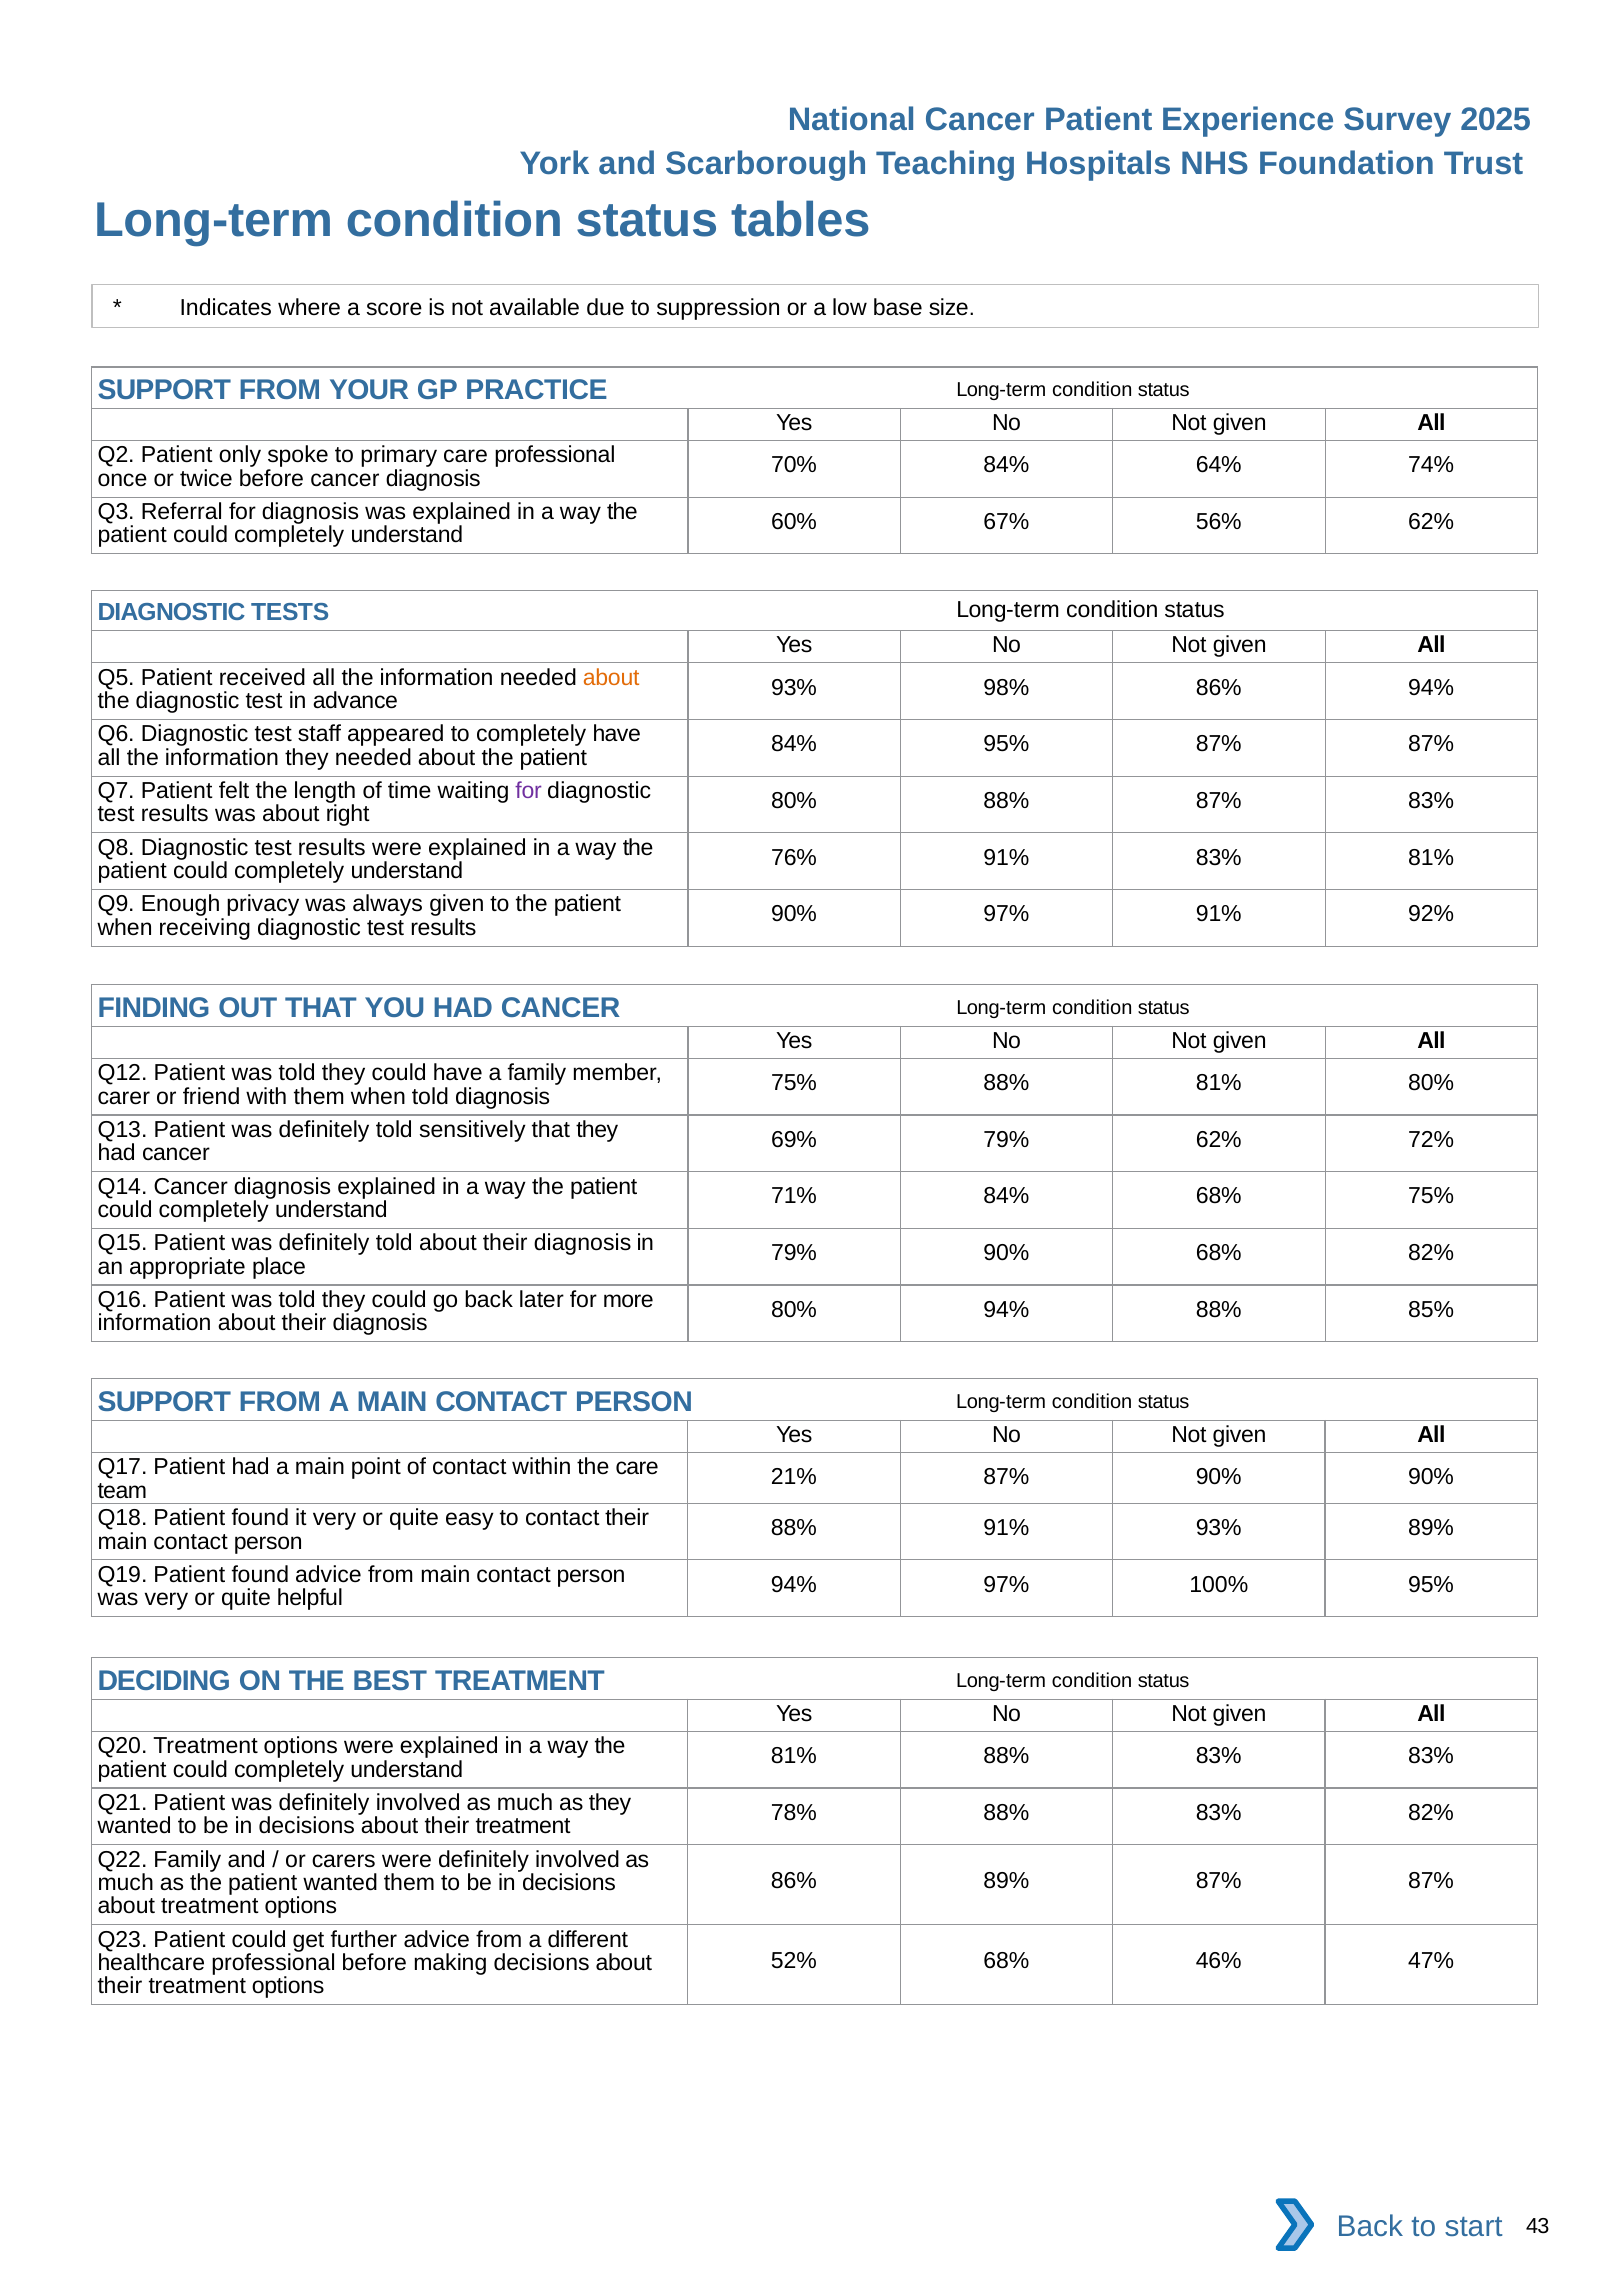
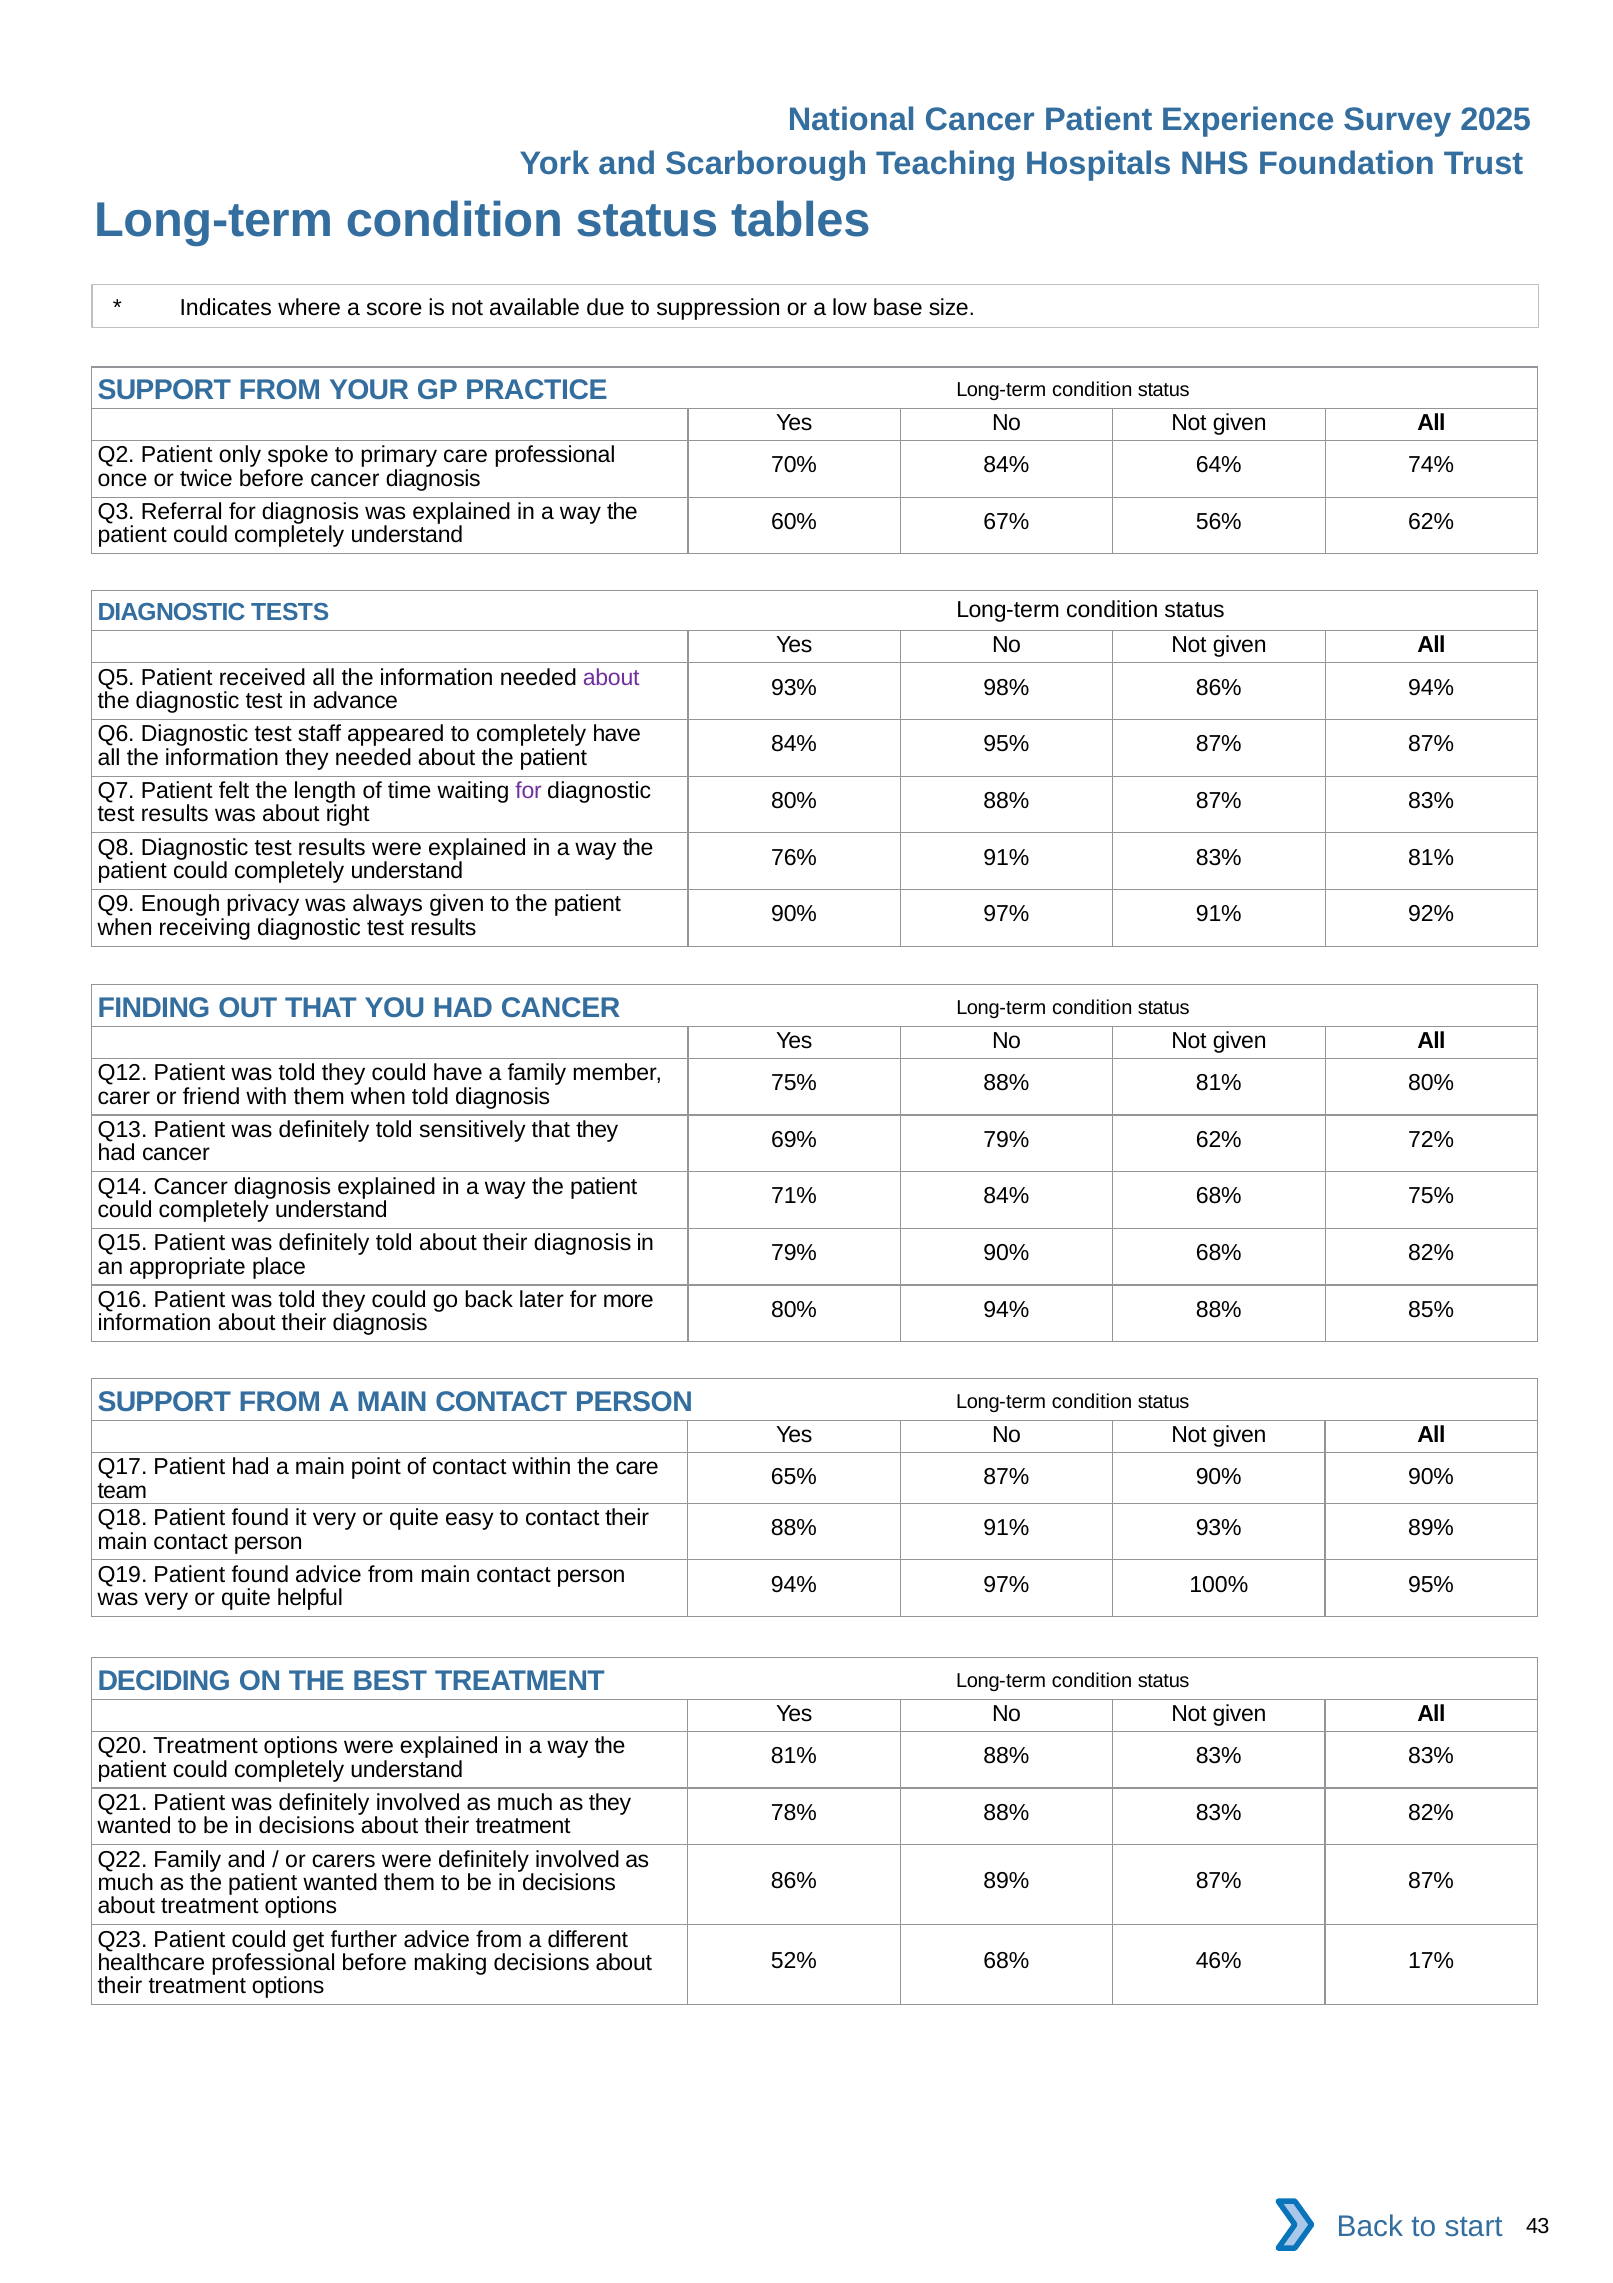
about colour: orange -> purple (611, 678)
21%: 21% -> 65% (794, 1477)
47%: 47% -> 17% (1431, 1961)
